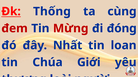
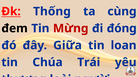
đem colour: red -> black (15, 29)
Nhất: Nhất -> Giữa (68, 46)
Giới: Giới -> Trái (89, 63)
